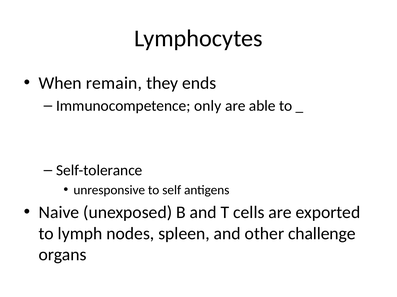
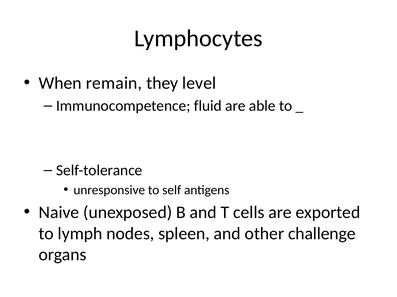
ends: ends -> level (199, 83)
only: only -> fluid (208, 106)
